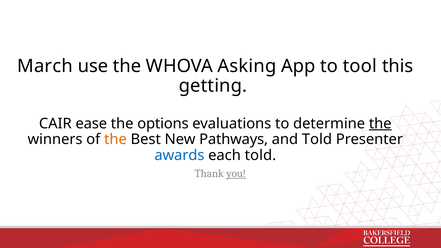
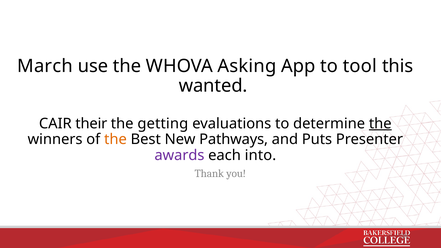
getting: getting -> wanted (213, 86)
ease: ease -> their (91, 124)
options: options -> getting (163, 124)
and Told: Told -> Puts (317, 139)
awards colour: blue -> purple (179, 155)
each told: told -> into (260, 155)
you underline: present -> none (236, 174)
